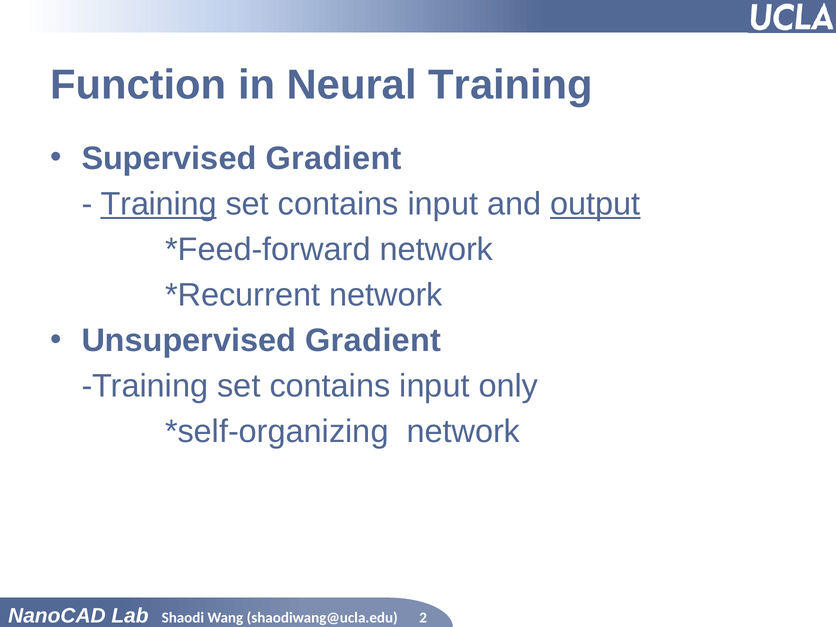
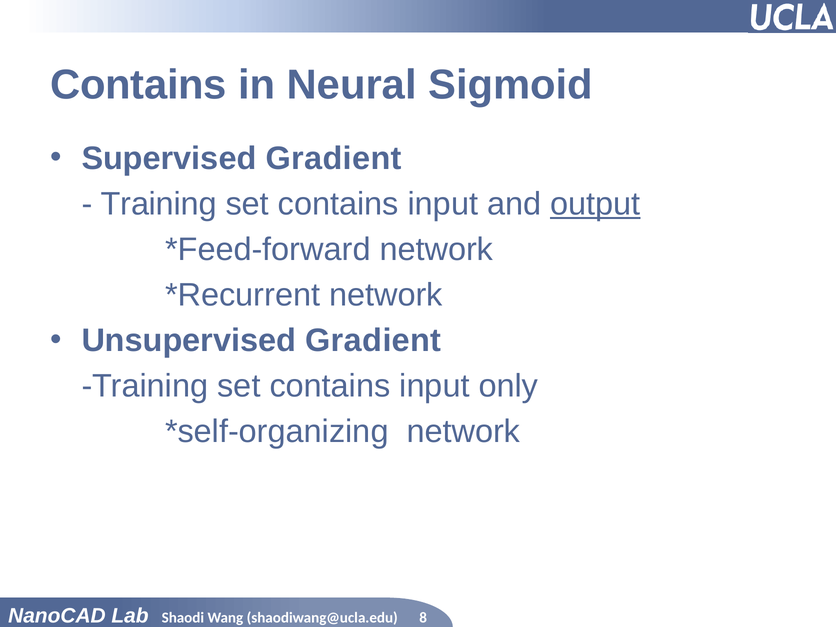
Function: Function -> Contains (138, 85)
Neural Training: Training -> Sigmoid (511, 85)
Training underline: present -> none (159, 204)
2: 2 -> 8 (423, 618)
